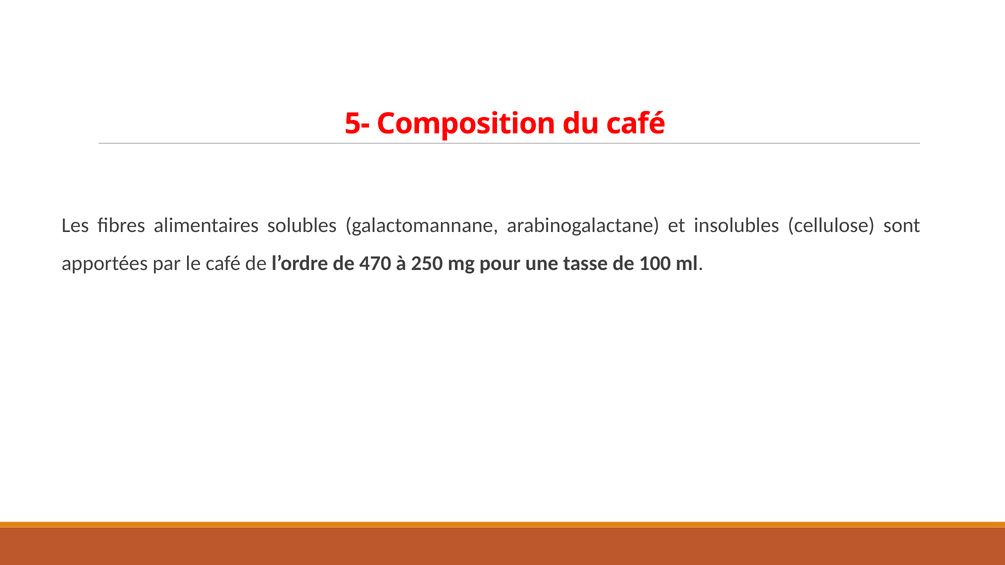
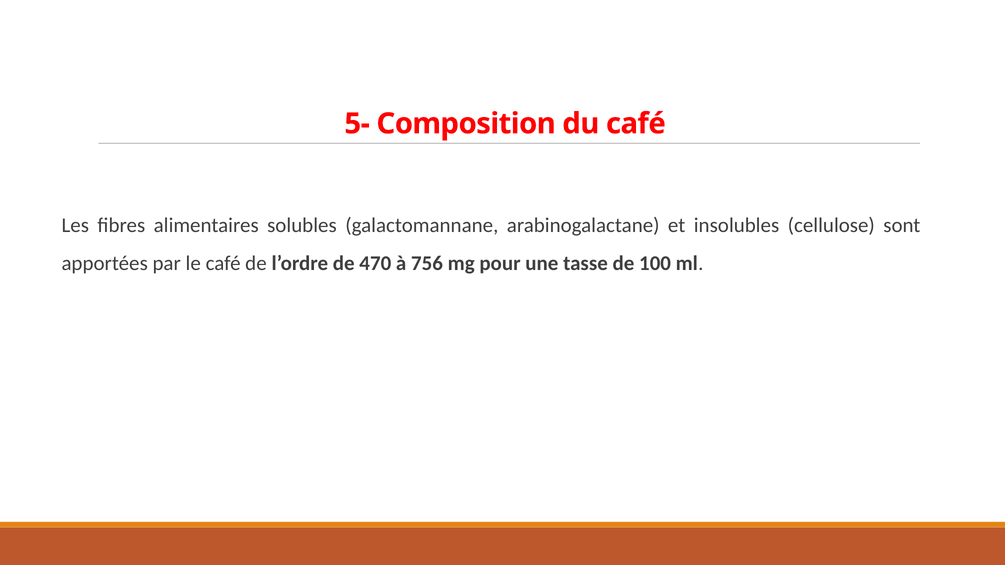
250: 250 -> 756 (427, 263)
